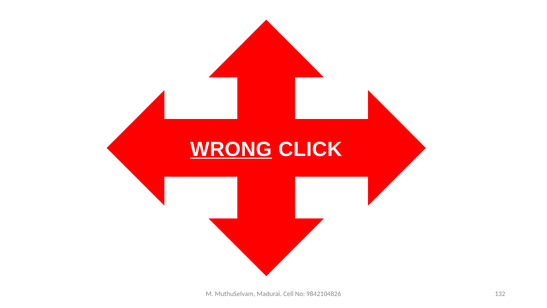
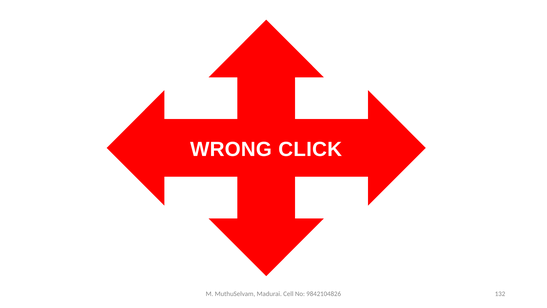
WRONG underline: present -> none (231, 149)
